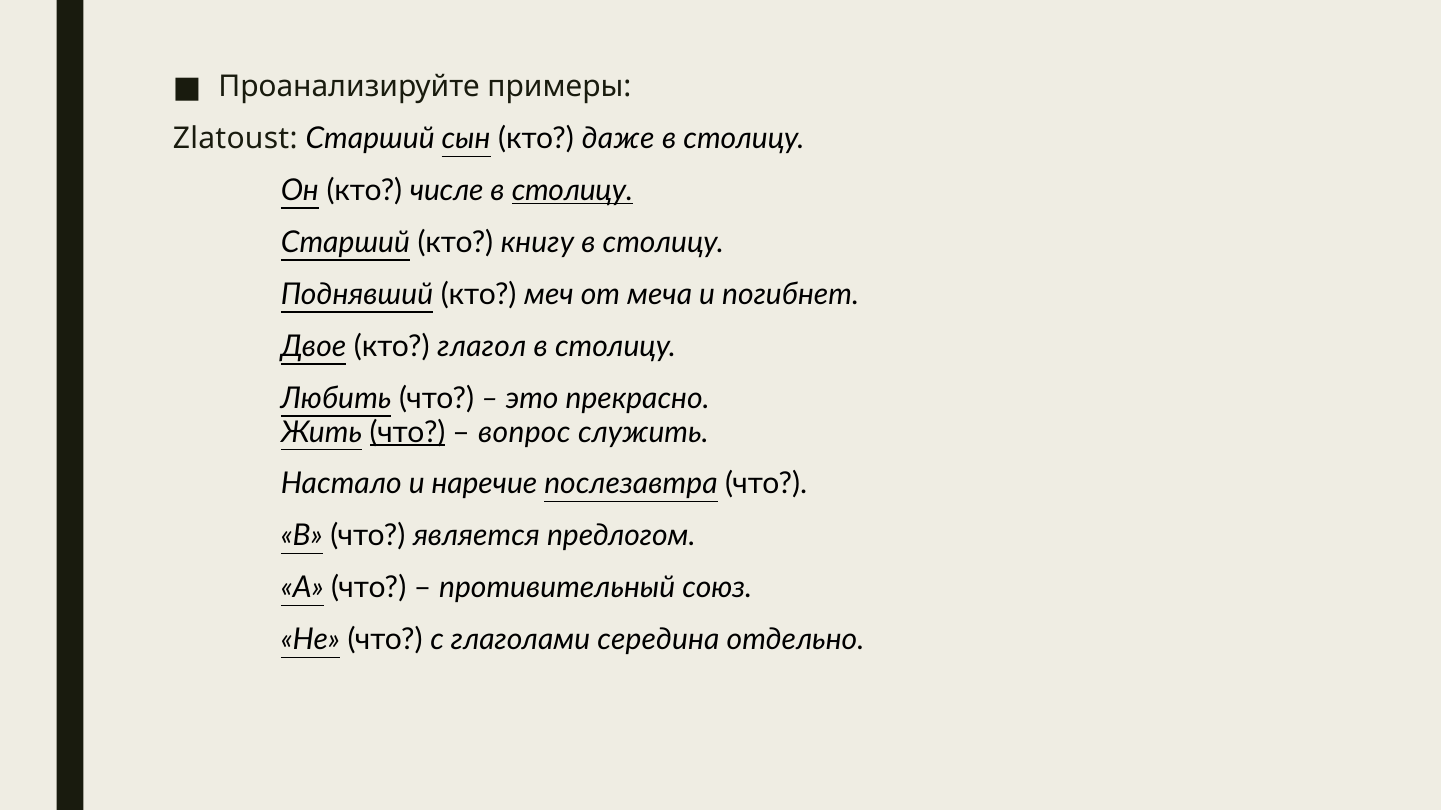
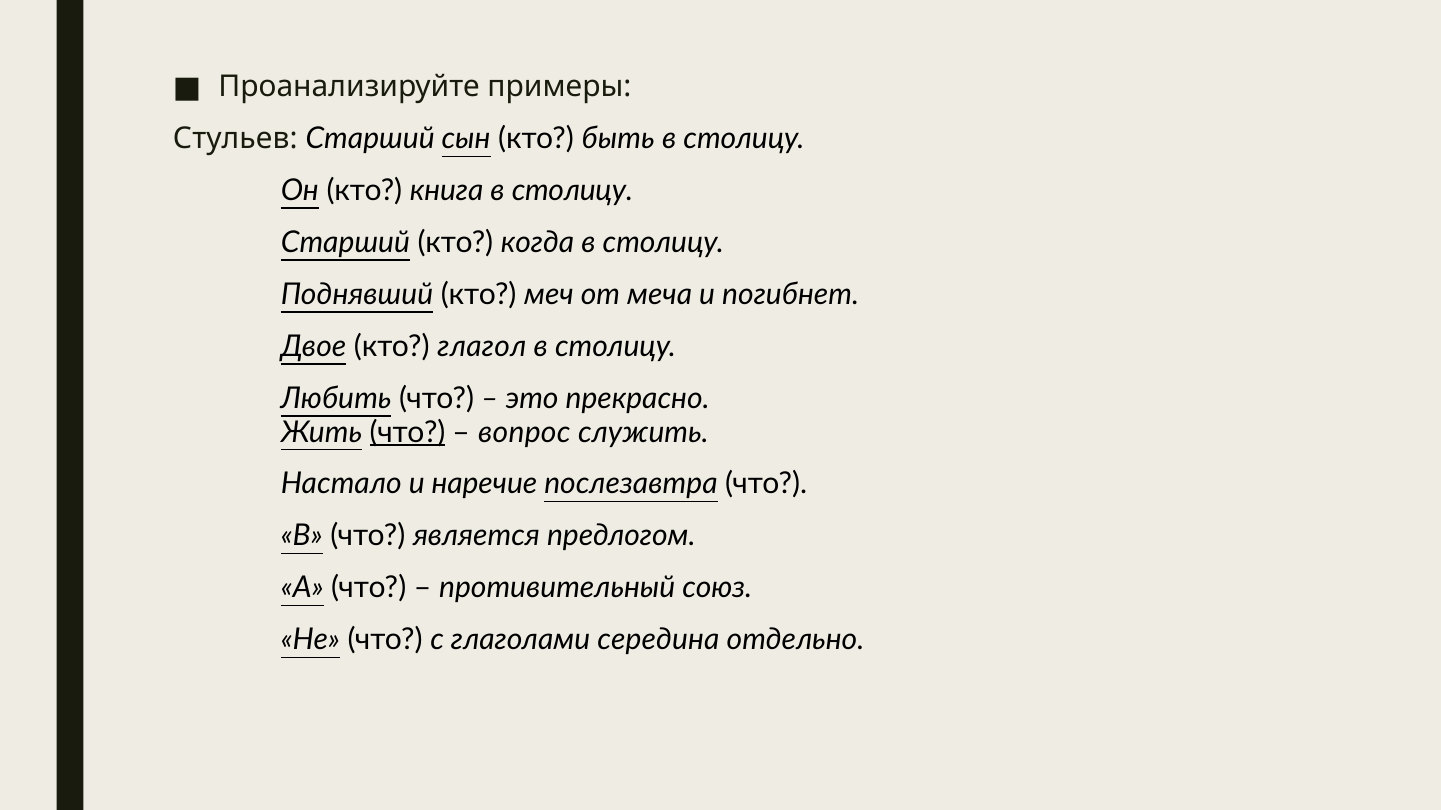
Zlatoust: Zlatoust -> Стульев (235, 139)
даже: даже -> быть (618, 139)
числе: числе -> книга (447, 191)
столицу underline: present -> none (572, 191)
книгу: книгу -> когда (538, 243)
